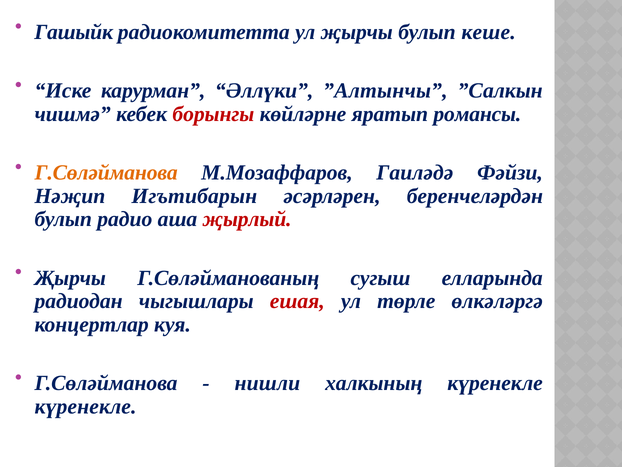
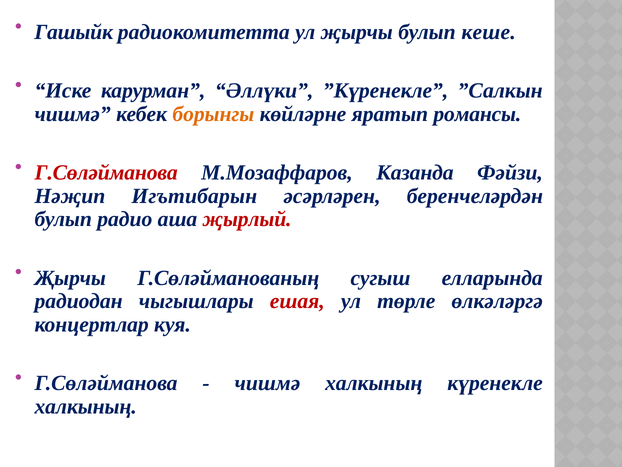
”Алтынчы: ”Алтынчы -> ”Күренекле (386, 91)
борынгы colour: red -> orange (213, 114)
Г.Сөләйманова colour: orange -> red (106, 172)
Гаиләдә: Гаиләдә -> Казанда (415, 172)
нишли: нишли -> чишмә (267, 383)
күренекле: күренекле -> халкының (86, 406)
